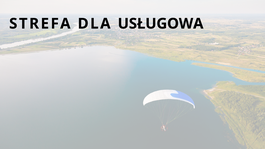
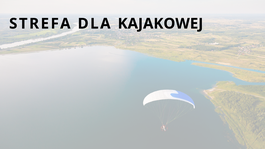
USŁUGOWA: USŁUGOWA -> KAJAKOWEJ (160, 24)
